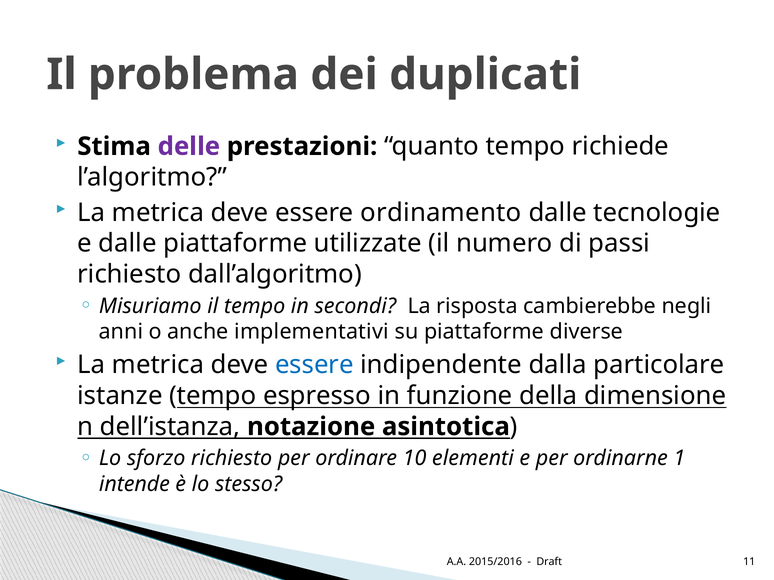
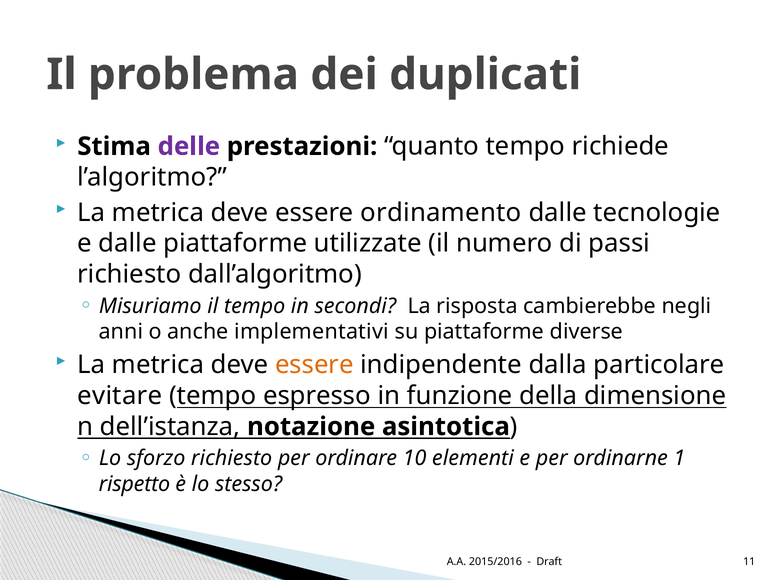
essere colour: blue -> orange (314, 365)
istanze: istanze -> evitare (120, 396)
intende: intende -> rispetto (134, 484)
